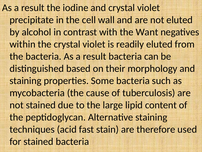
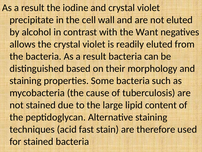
within: within -> allows (23, 44)
